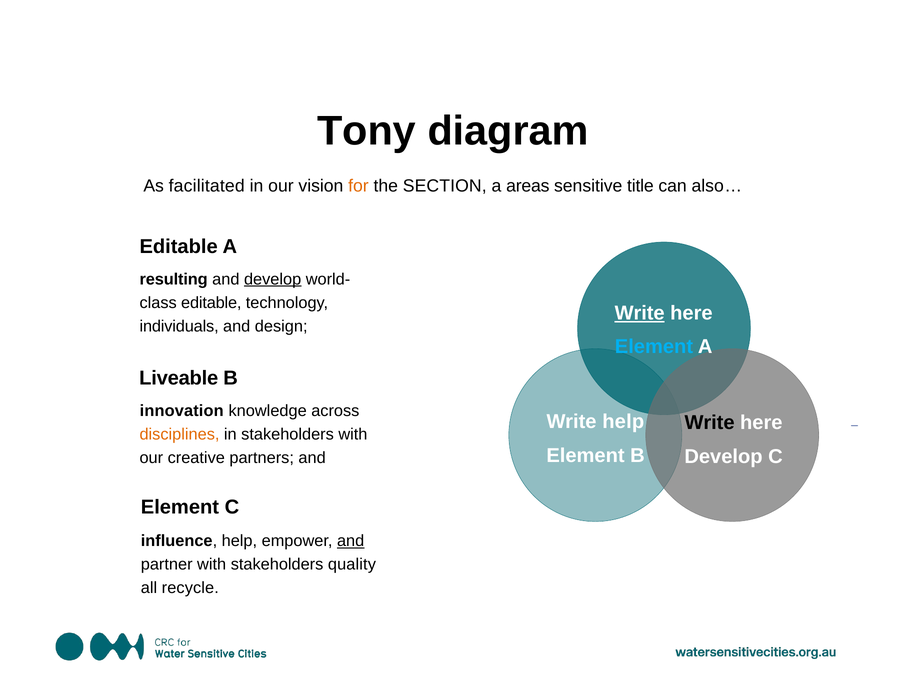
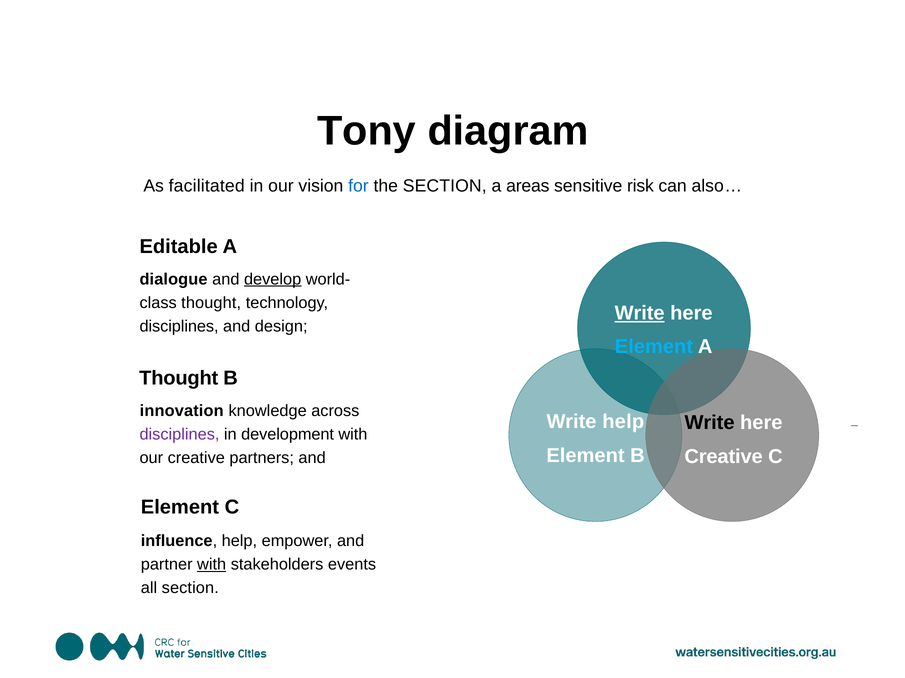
for colour: orange -> blue (358, 186)
title: title -> risk (640, 186)
resulting: resulting -> dialogue (174, 279)
editable: editable -> thought (211, 303)
individuals: individuals -> disciplines (179, 326)
Liveable: Liveable -> Thought (179, 379)
disciplines colour: orange -> purple (179, 435)
in stakeholders: stakeholders -> development (288, 435)
Develop: Develop -> Creative (724, 457)
and underline: present -> none (351, 541)
with underline: none -> present (212, 565)
quality: quality -> events (352, 565)
all recycle: recycle -> section (190, 588)
